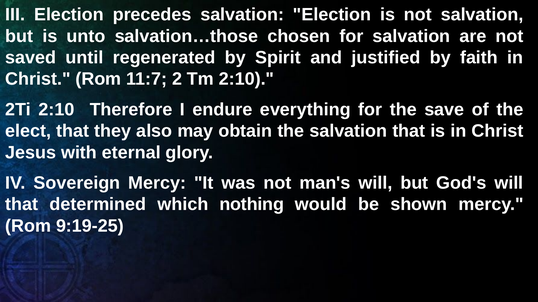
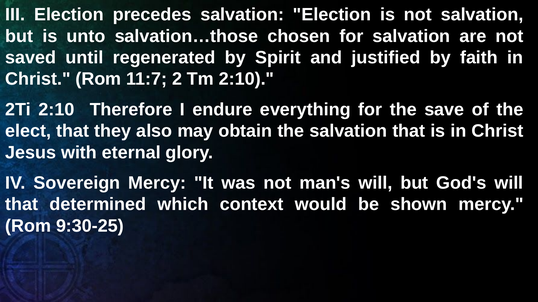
nothing: nothing -> context (252, 205)
9:19-25: 9:19-25 -> 9:30-25 (90, 226)
